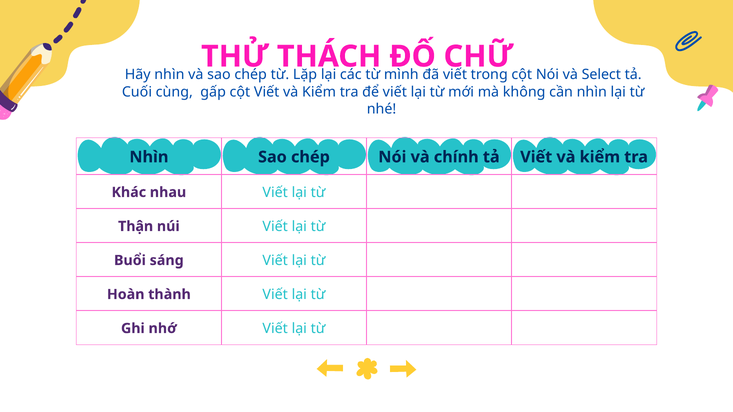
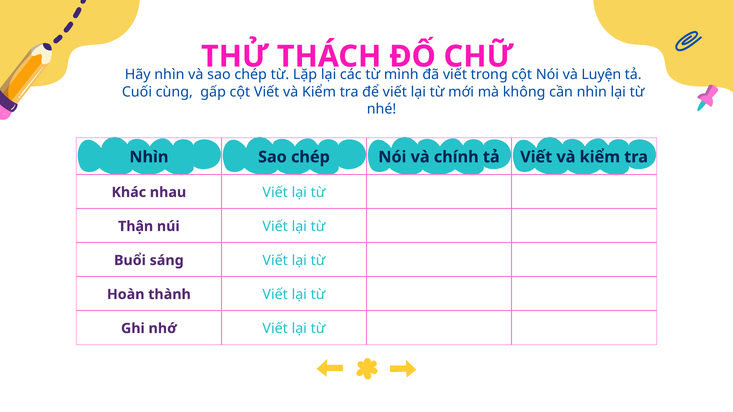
Select: Select -> Luyện (601, 75)
